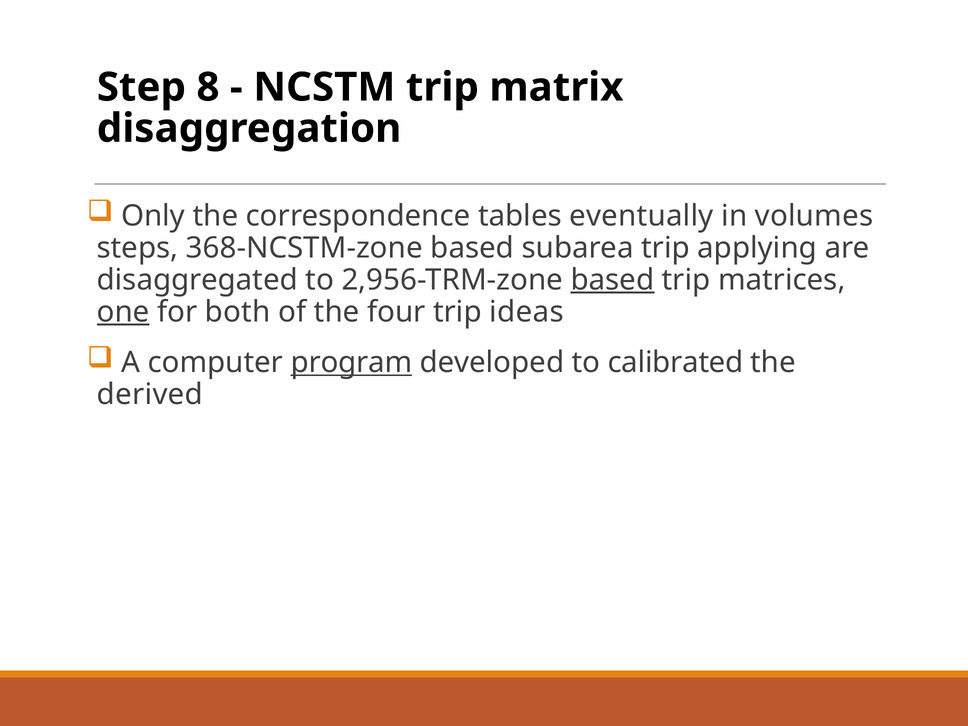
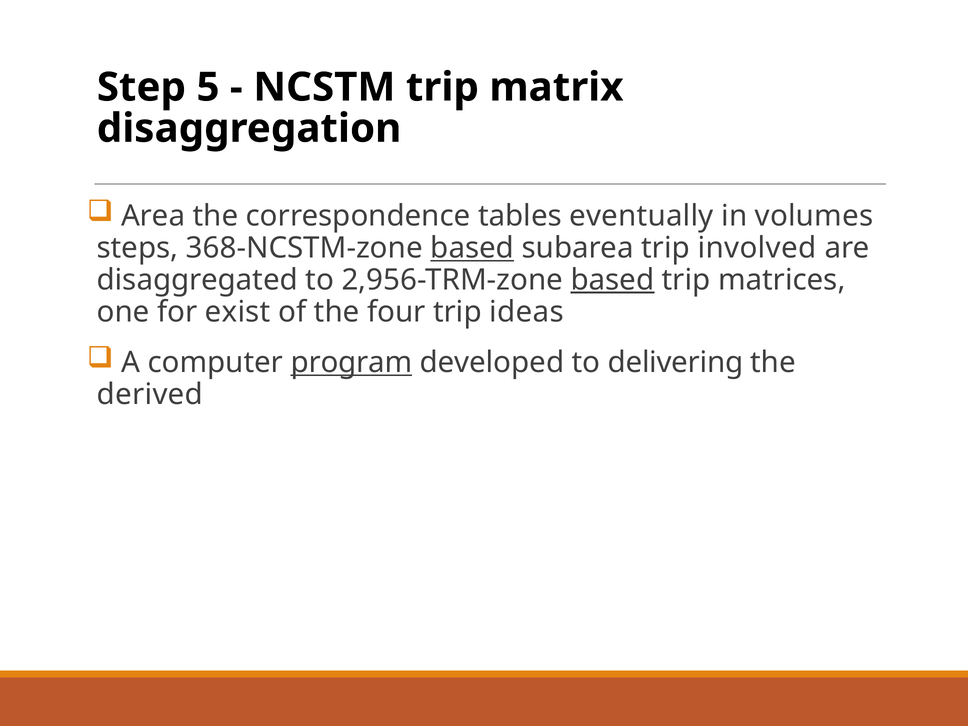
8: 8 -> 5 (208, 87)
Only: Only -> Area (153, 216)
based underline: none -> present (472, 248)
applying: applying -> involved (757, 248)
one underline: present -> none (123, 312)
both: both -> exist (238, 312)
calibrated: calibrated -> delivering (676, 363)
